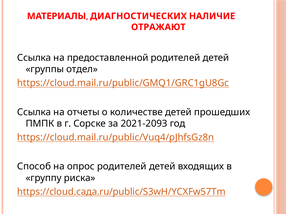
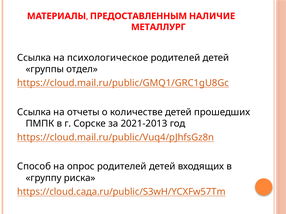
ДИАГНОСТИЧЕСКИХ: ДИАГНОСТИЧЕСКИХ -> ПРЕДОСТАВЛЕННЫМ (139, 16)
ОТРАЖАЮТ: ОТРАЖАЮТ -> МЕТАЛЛУРГ (158, 27)
предоставленной: предоставленной -> психологическое (108, 58)
2021-2093: 2021-2093 -> 2021-2013 (144, 124)
